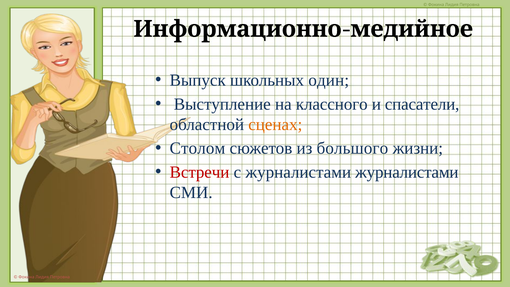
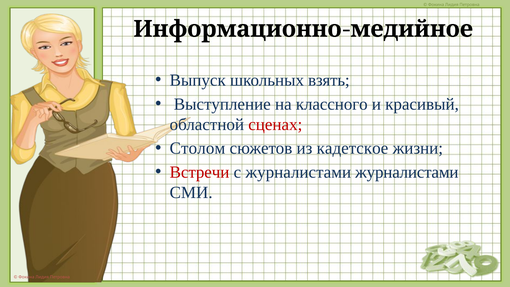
один: один -> взять (329, 80)
спасатели: спасатели -> красивый (422, 104)
сценах colour: orange -> red (275, 124)
большого: большого -> кадетское (352, 148)
